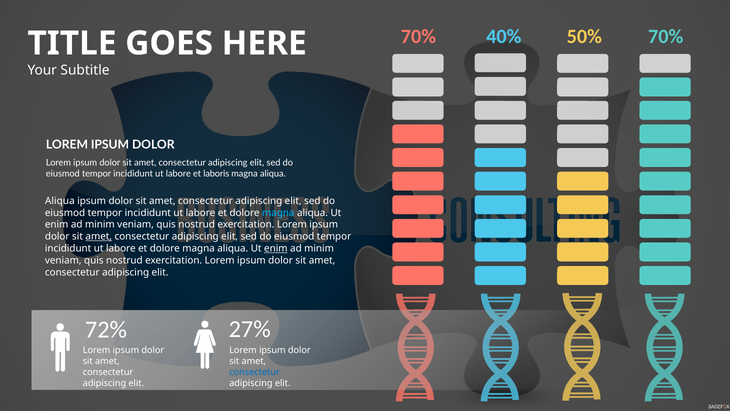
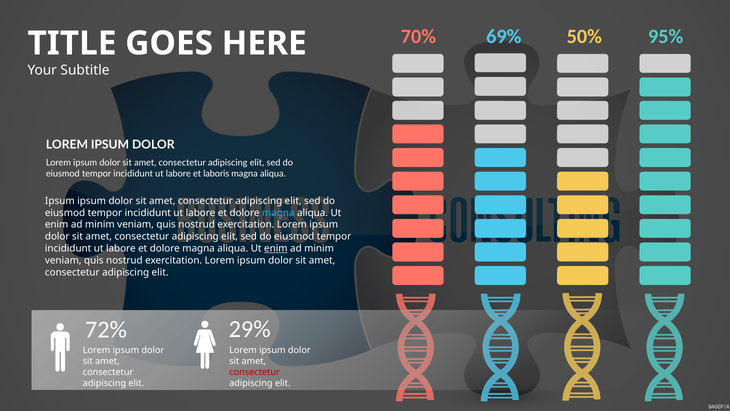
40%: 40% -> 69% (504, 37)
50% 70%: 70% -> 95% (666, 37)
Aliqua: Aliqua -> Ipsum (60, 201)
amet underline: present -> none (99, 236)
27%: 27% -> 29% (250, 329)
consectetur colour: blue -> red (255, 372)
